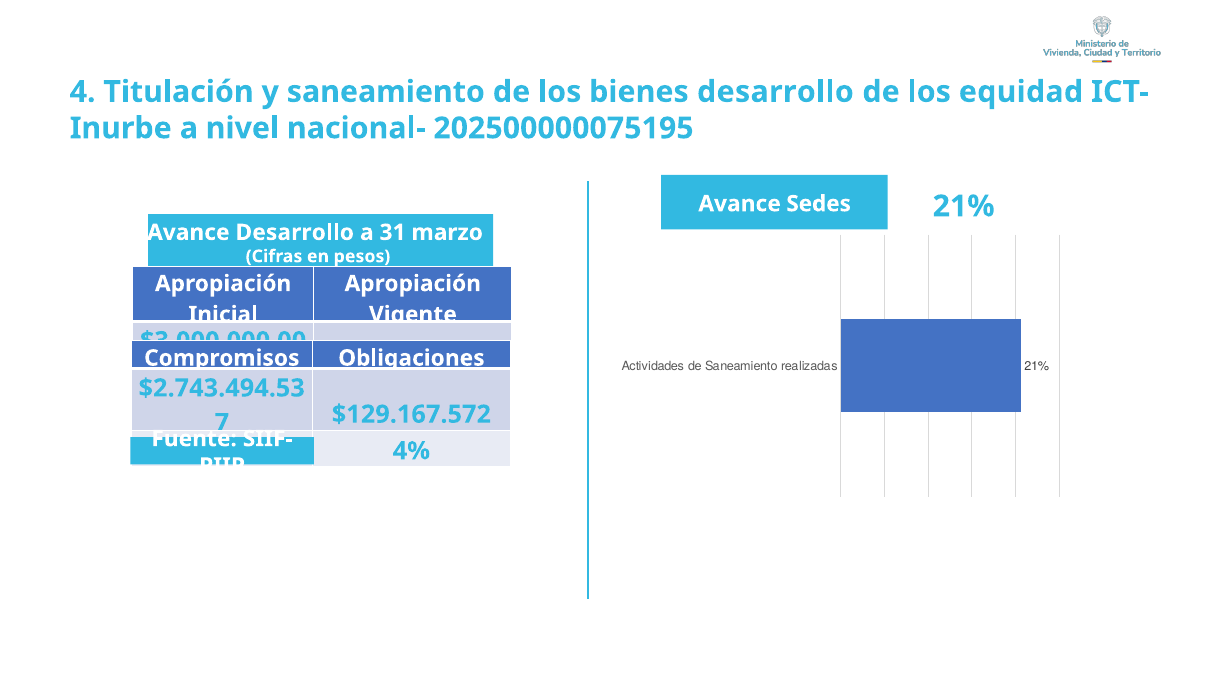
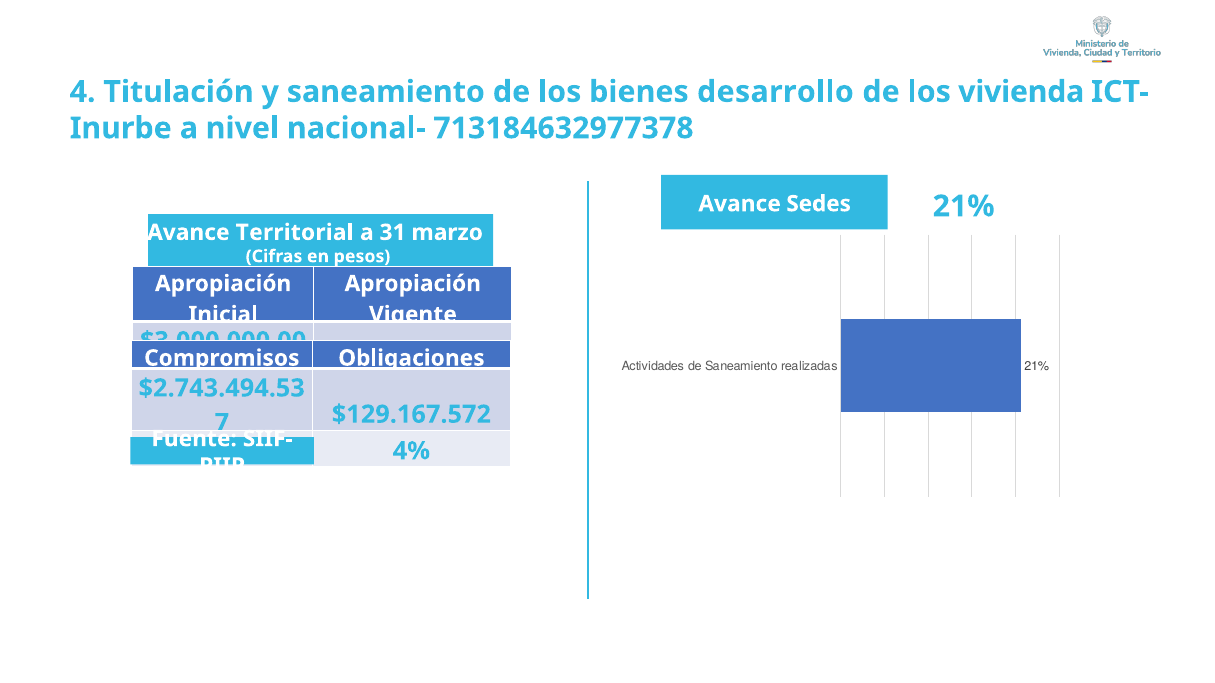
equidad: equidad -> vivienda (1021, 92)
202500000075195: 202500000075195 -> 713184632977378 (563, 128)
Avance Desarrollo: Desarrollo -> Territorial (295, 233)
